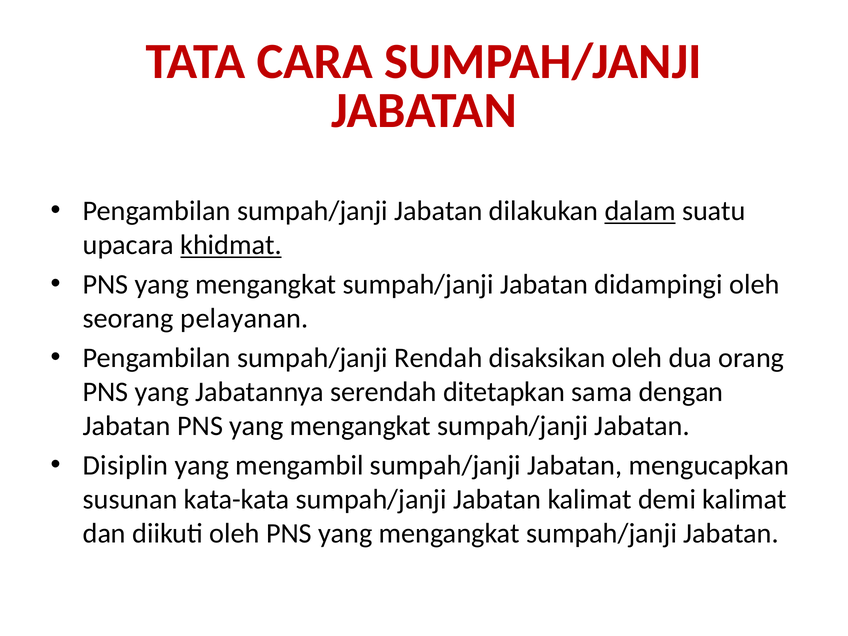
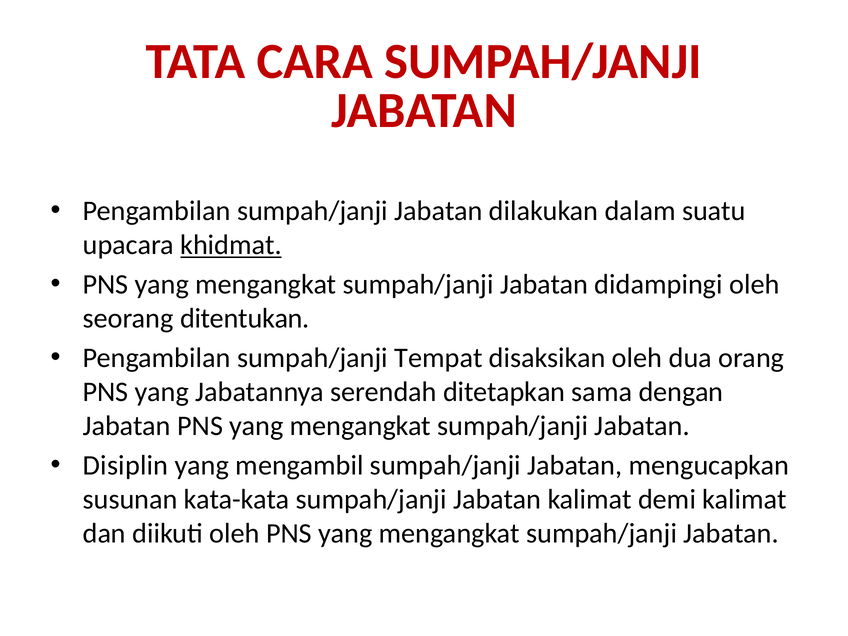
dalam underline: present -> none (640, 211)
pelayanan: pelayanan -> ditentukan (245, 319)
Rendah: Rendah -> Tempat (438, 358)
